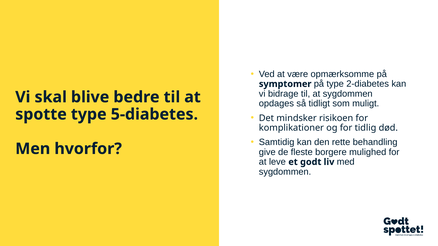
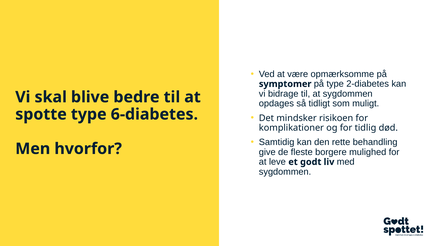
5-diabetes: 5-diabetes -> 6-diabetes (154, 114)
